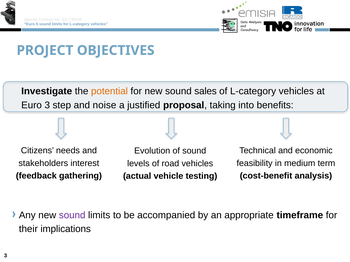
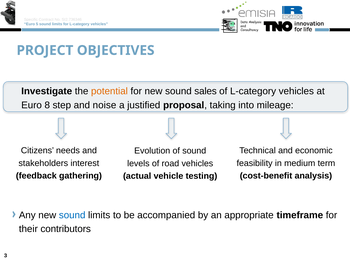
Euro 3: 3 -> 8 (47, 105)
benefits: benefits -> mileage (275, 105)
sound colour: purple -> blue (72, 215)
implications: implications -> contributors (66, 229)
